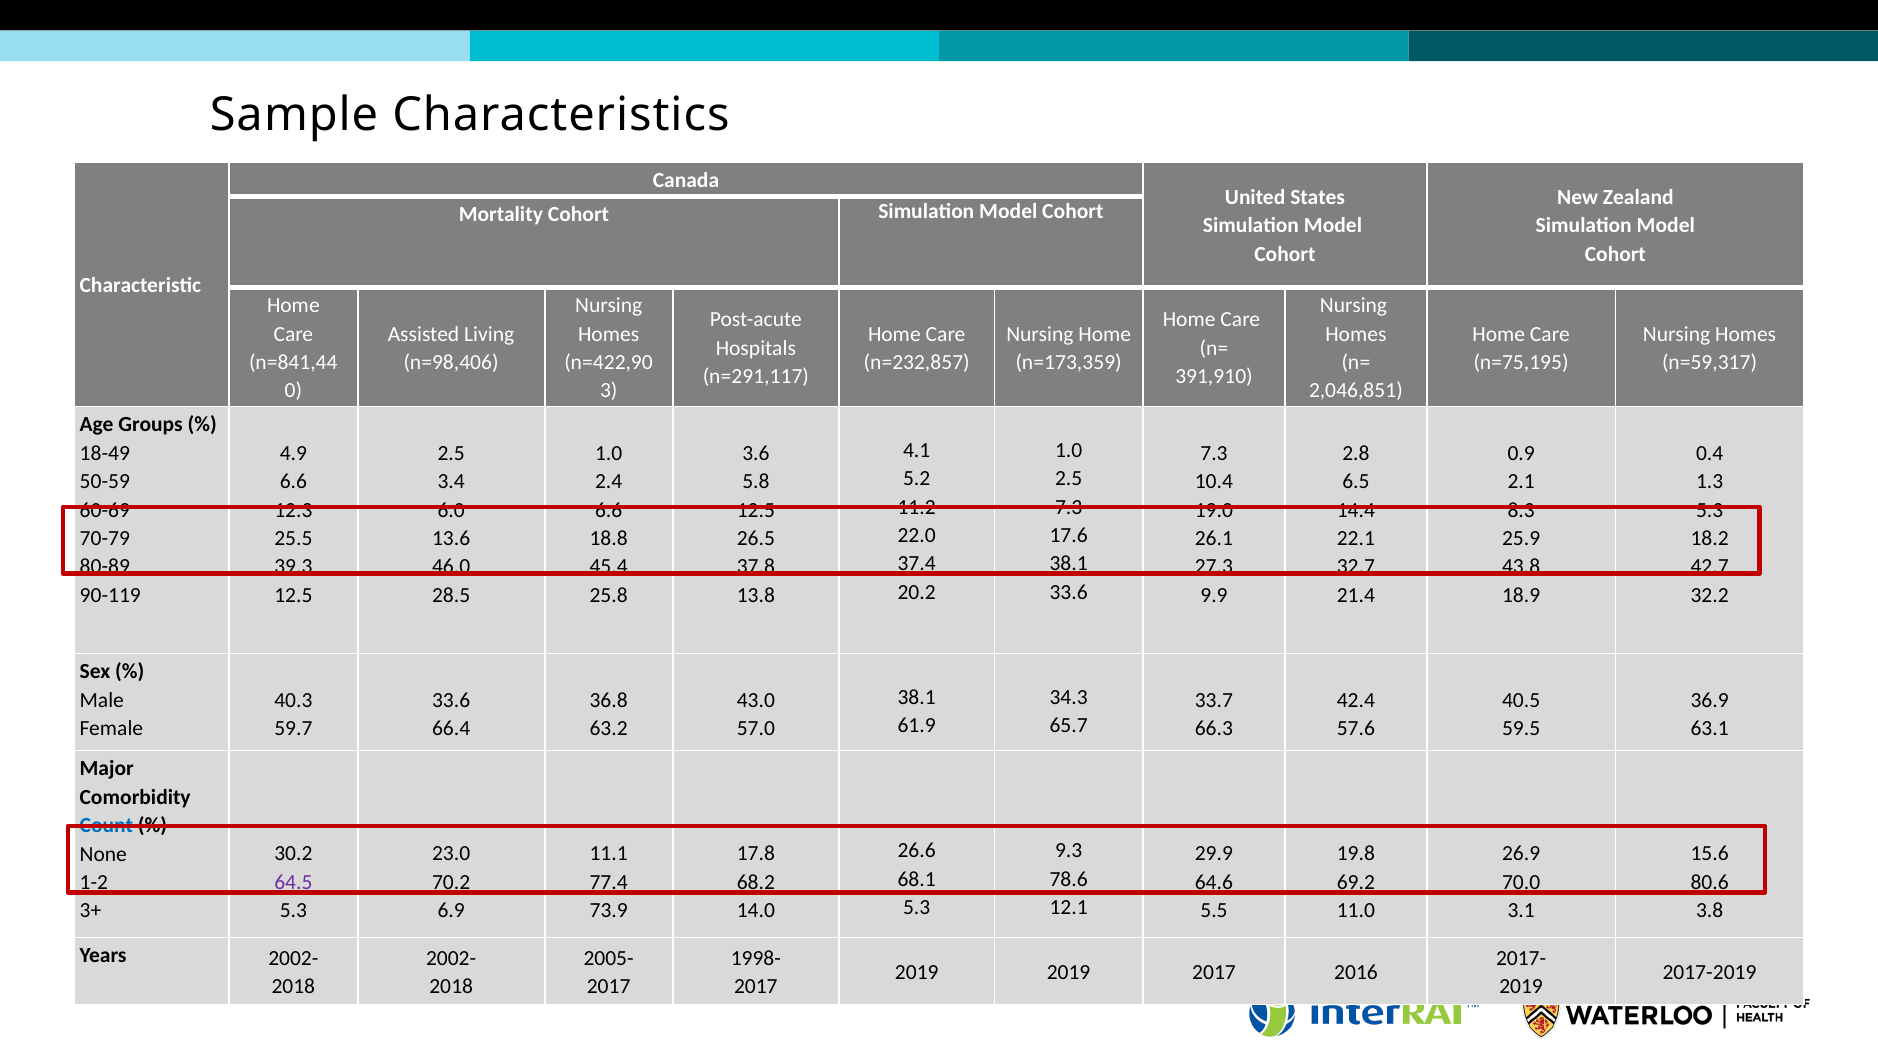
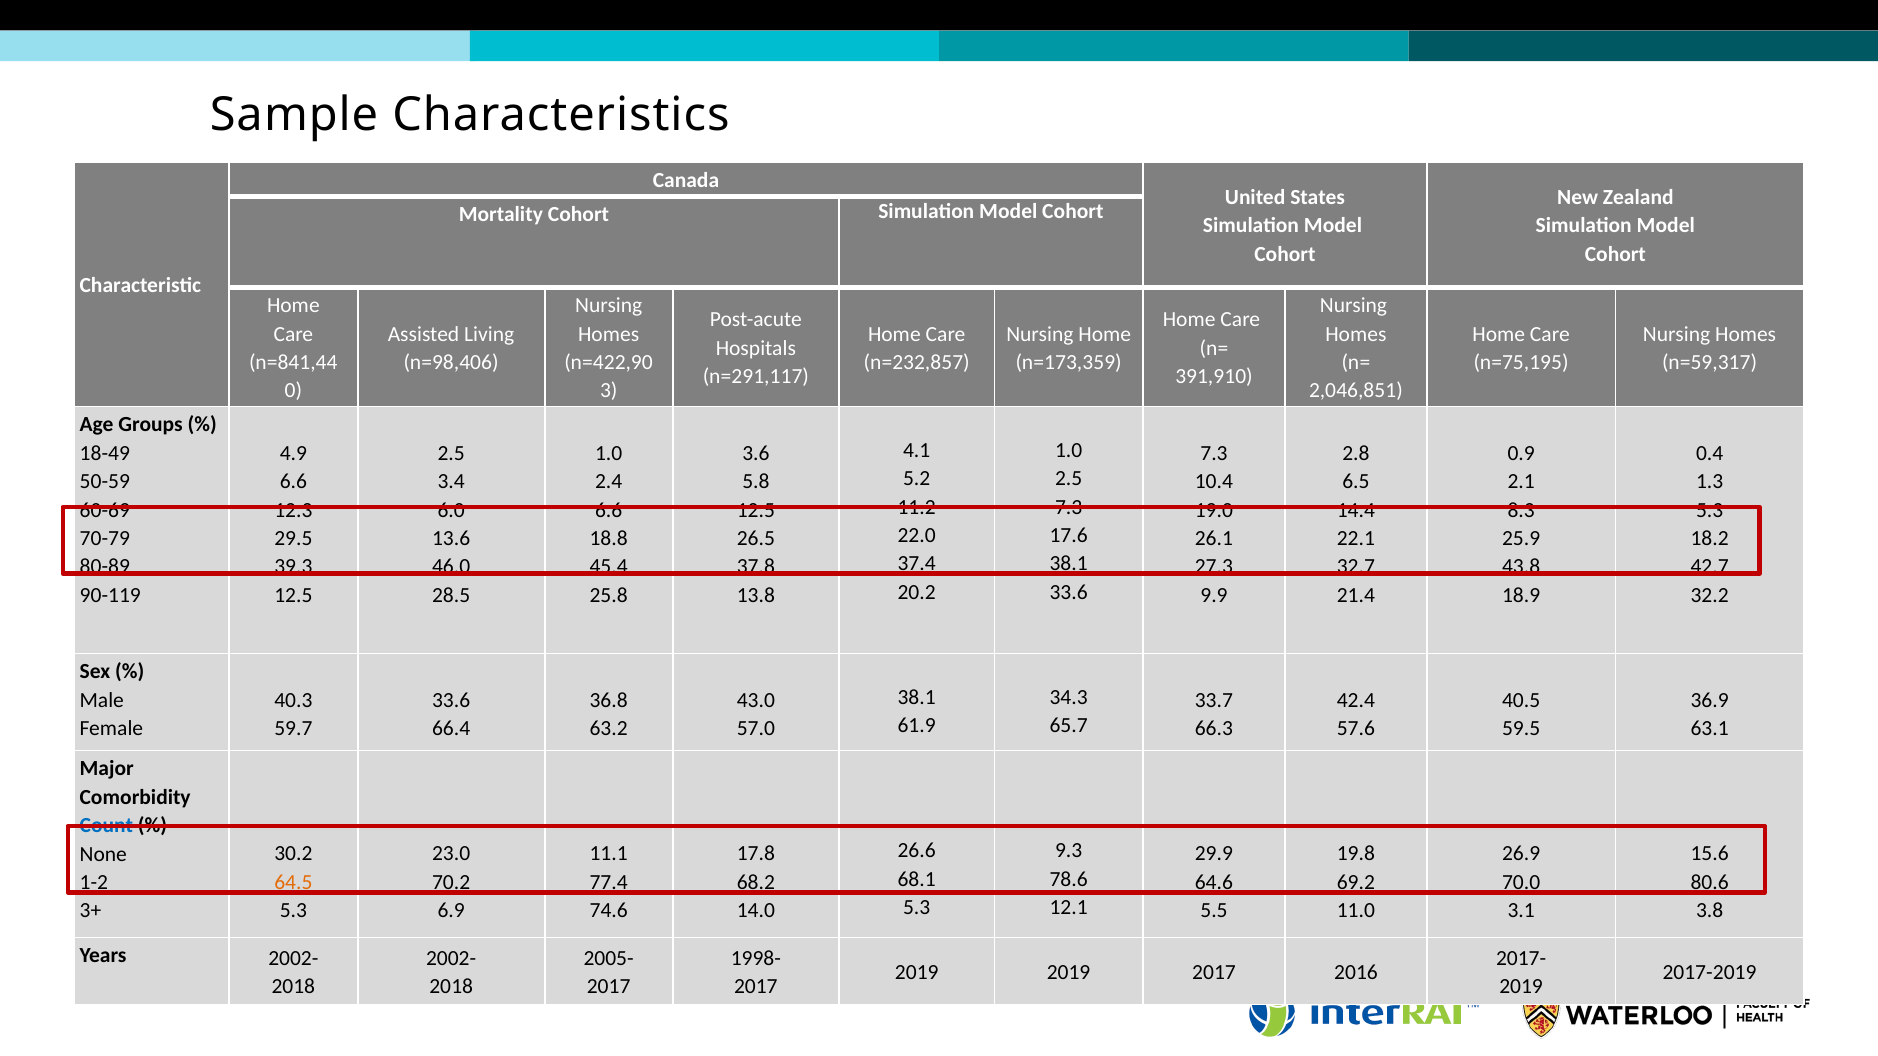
25.5: 25.5 -> 29.5 (293, 539)
64.5 colour: purple -> orange (293, 882)
73.9: 73.9 -> 74.6 (609, 911)
